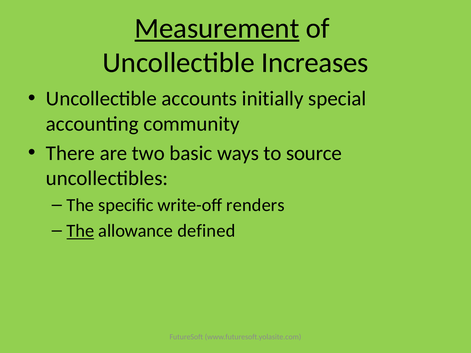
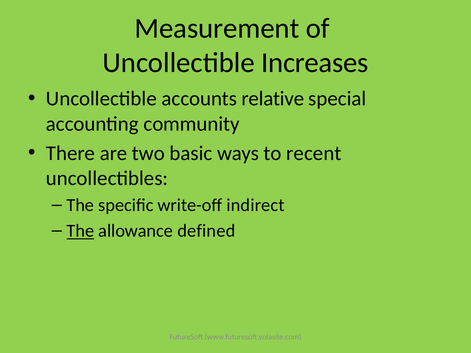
Measurement underline: present -> none (217, 28)
initially: initially -> relative (273, 99)
source: source -> recent (314, 153)
renders: renders -> indirect (255, 205)
